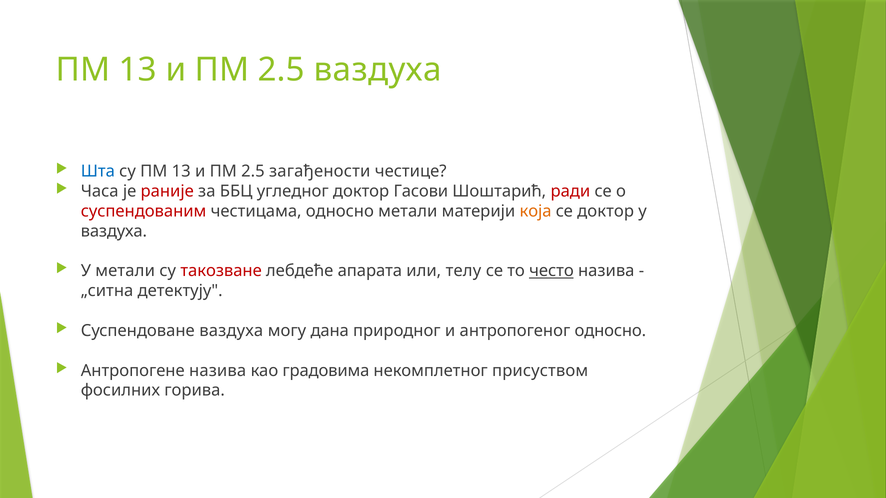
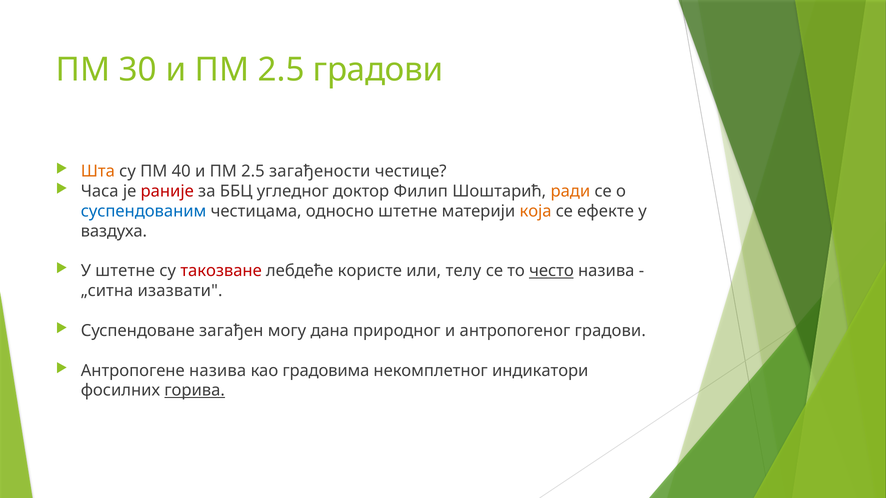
13: 13 -> 30 (138, 70)
2.5 ваздуха: ваздуха -> градови (378, 70)
Шта colour: blue -> orange (98, 171)
су ПМ 13: 13 -> 40 (181, 171)
Гасови: Гасови -> Филип (421, 191)
ради colour: red -> orange (570, 191)
суспендованим colour: red -> blue (144, 211)
односно метали: метали -> штетне (408, 211)
се доктор: доктор -> ефекте (606, 211)
У метали: метали -> штетне (125, 271)
апарата: апарата -> користе (370, 271)
детектују: детектују -> изазвати (180, 291)
Суспендоване ваздуха: ваздуха -> загађен (231, 331)
антропогеног односно: односно -> градови (610, 331)
присуством: присуством -> индикатори (540, 371)
горива underline: none -> present (195, 391)
